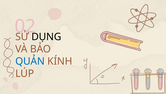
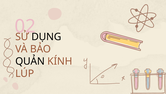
QUẢN colour: blue -> black (30, 61)
